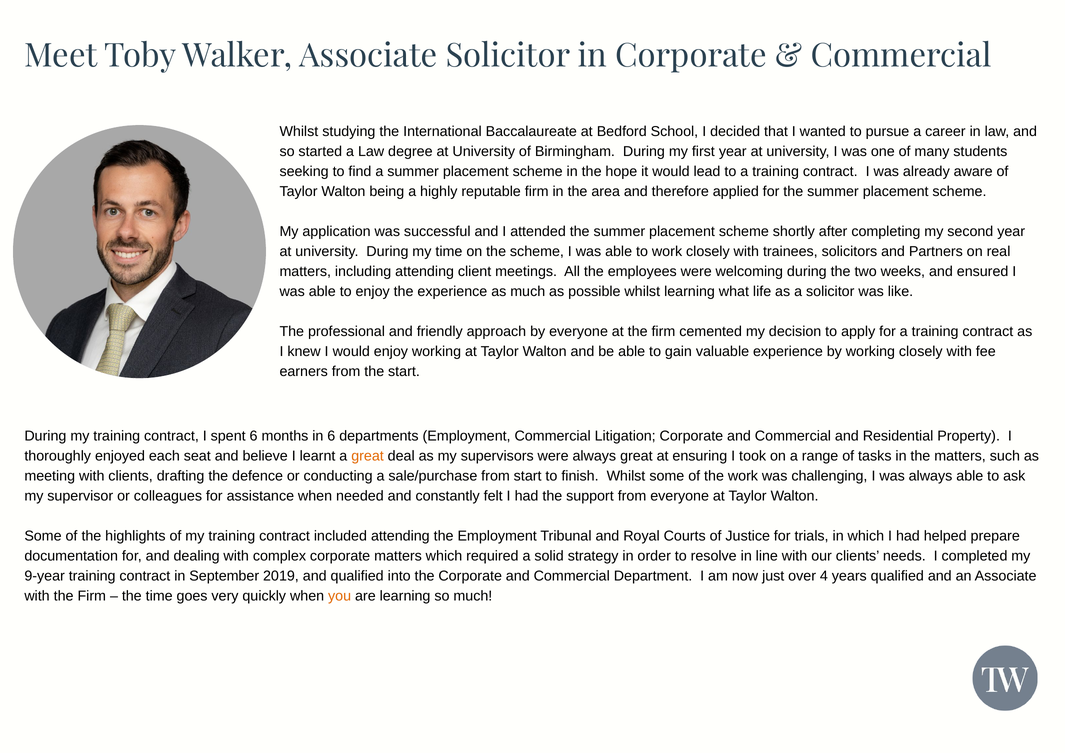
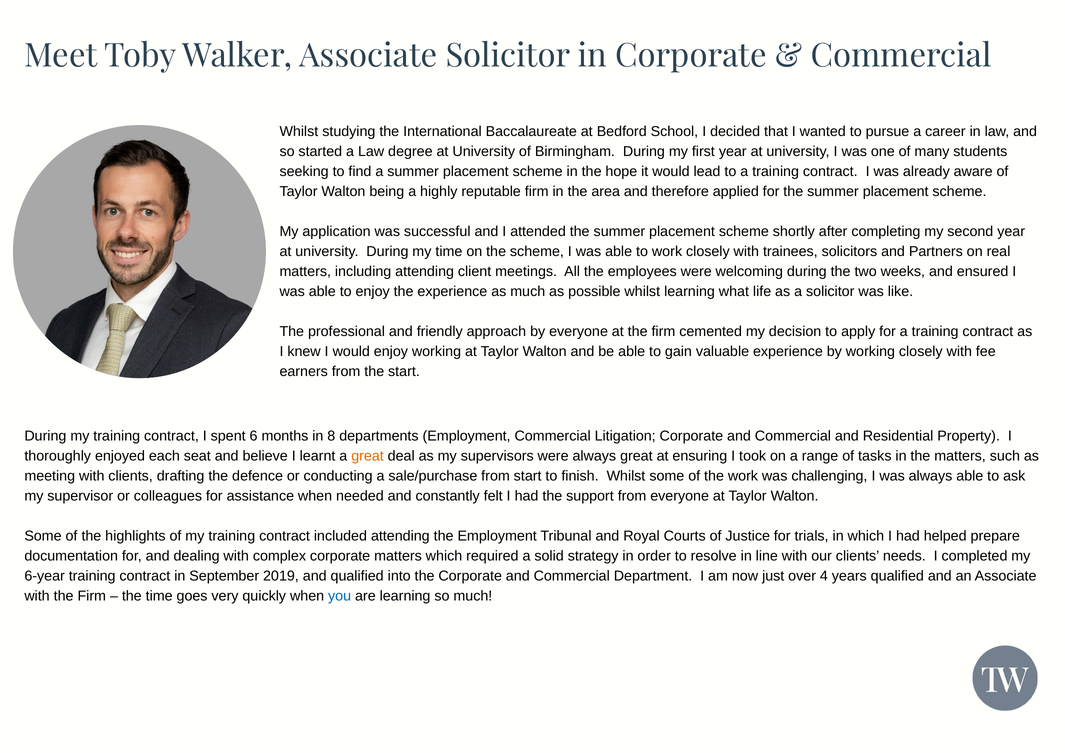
in 6: 6 -> 8 (331, 436)
9-year: 9-year -> 6-year (45, 576)
you colour: orange -> blue (340, 596)
